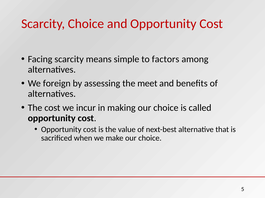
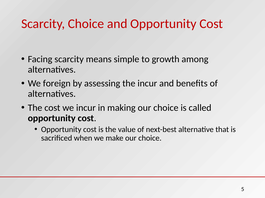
factors: factors -> growth (166, 59)
the meet: meet -> incur (147, 84)
